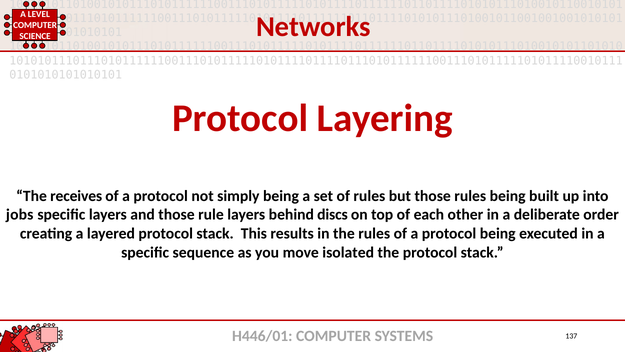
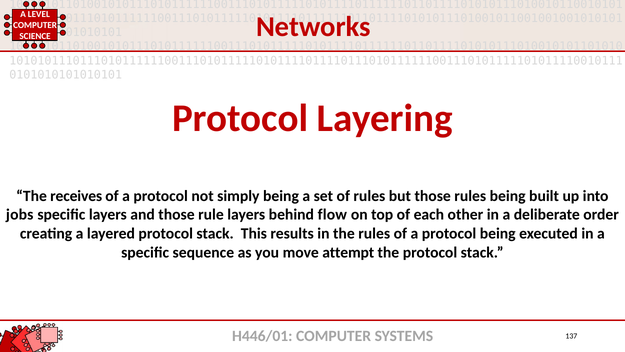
discs: discs -> flow (332, 215)
isolated: isolated -> attempt (348, 252)
